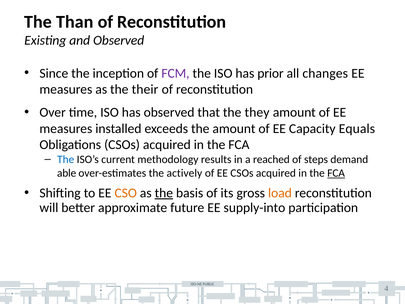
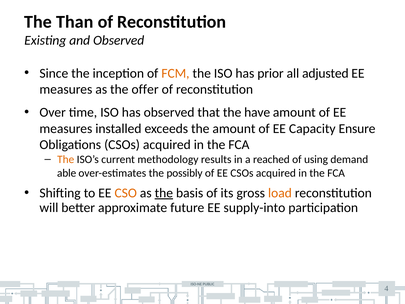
FCM colour: purple -> orange (175, 73)
changes: changes -> adjusted (325, 73)
their: their -> offer (145, 89)
they: they -> have (257, 112)
Equals: Equals -> Ensure (357, 129)
The colour: blue -> orange (66, 159)
steps: steps -> using (316, 159)
actively: actively -> possibly (185, 173)
FCA underline: present -> none (336, 173)
